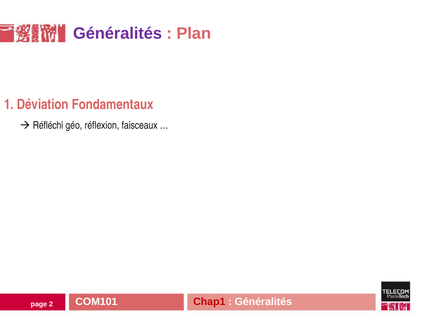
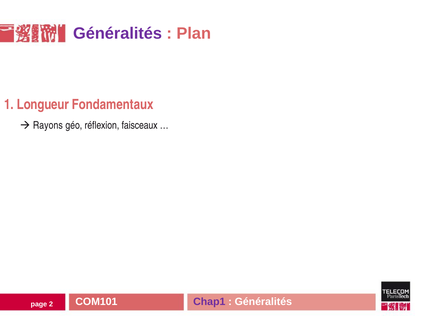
Déviation: Déviation -> Longueur (43, 104)
Réfléchi: Réfléchi -> Rayons (48, 125)
Chap1 colour: red -> purple (209, 302)
